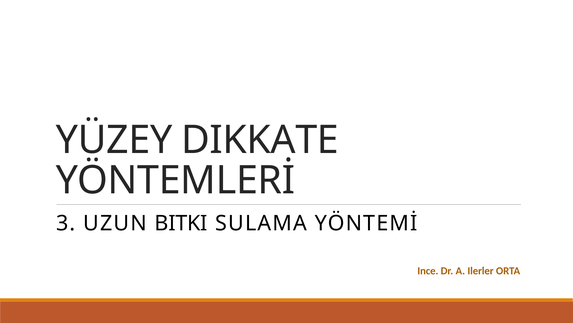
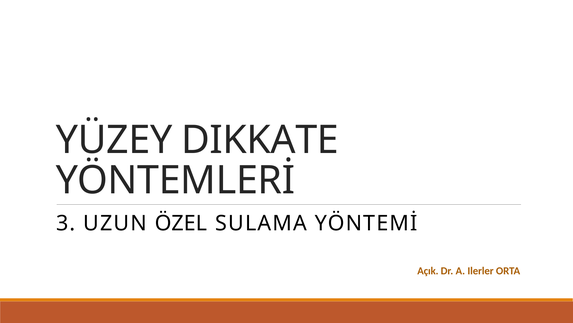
BITKI: BITKI -> ÖZEL (181, 223)
Ince: Ince -> Açık (428, 270)
